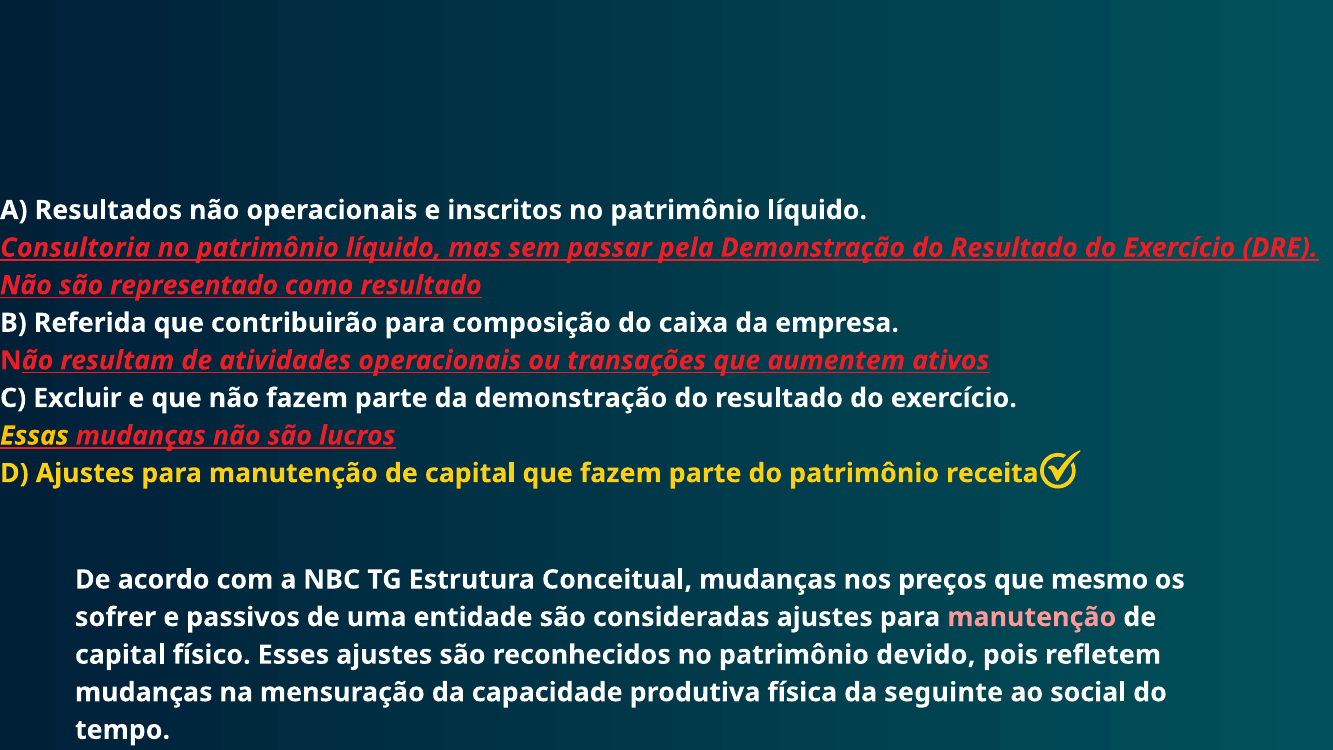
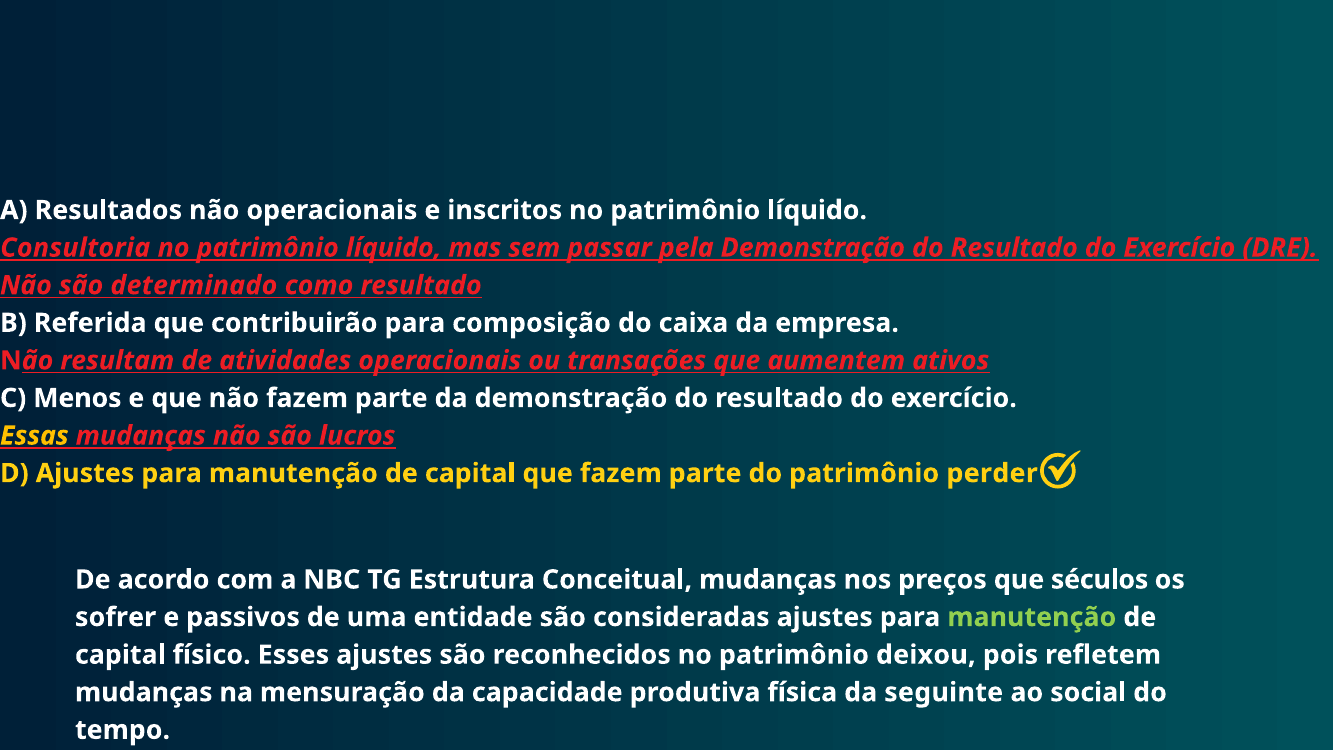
representado: representado -> determinado (194, 285)
Excluir: Excluir -> Menos (77, 398)
receita: receita -> perder (992, 473)
mesmo: mesmo -> séculos (1100, 580)
manutenção colour: pink -> light green (1032, 617)
devido: devido -> deixou (926, 655)
